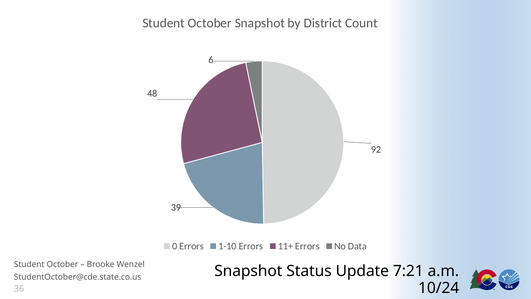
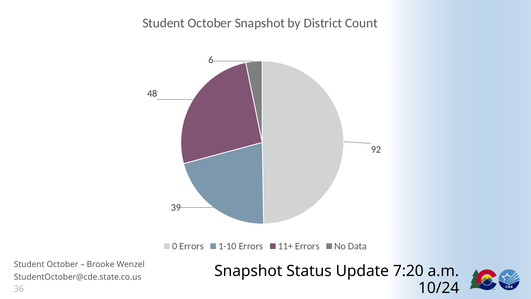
7:21: 7:21 -> 7:20 (408, 271)
